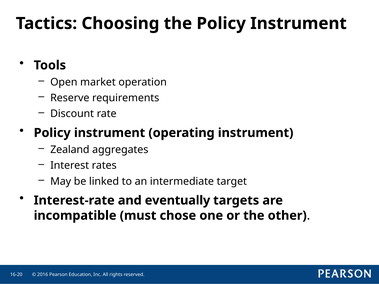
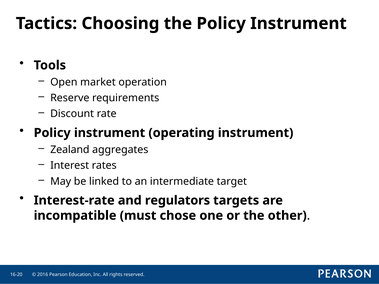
eventually: eventually -> regulators (177, 201)
